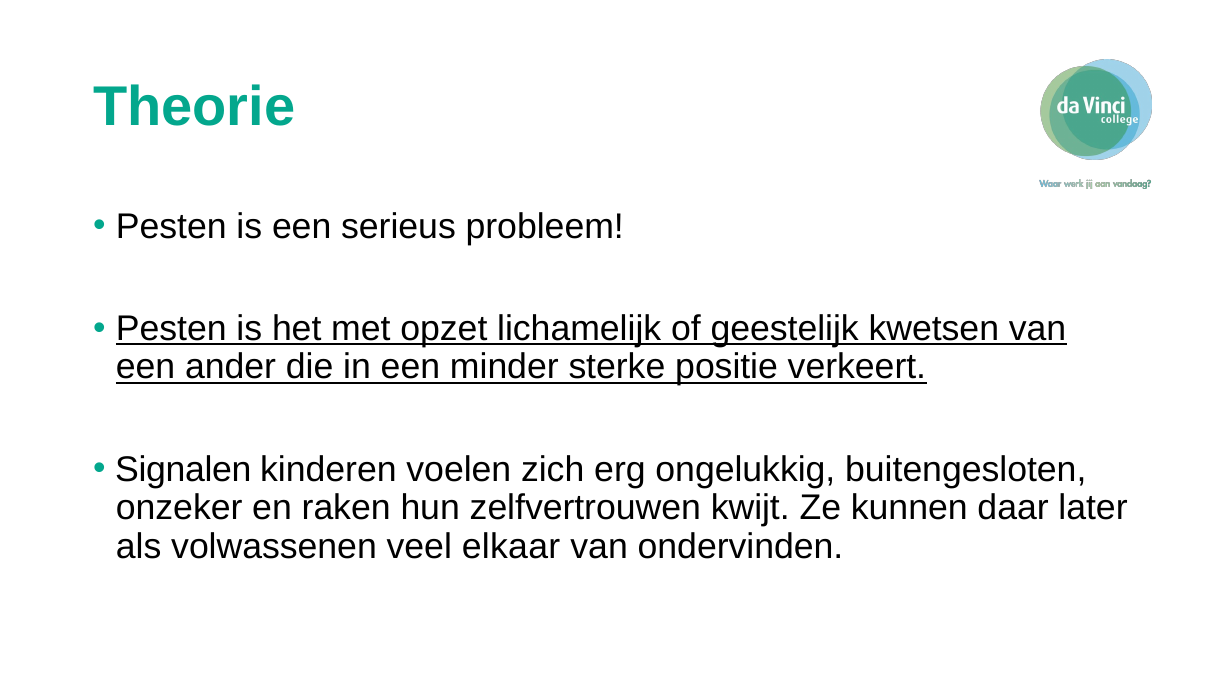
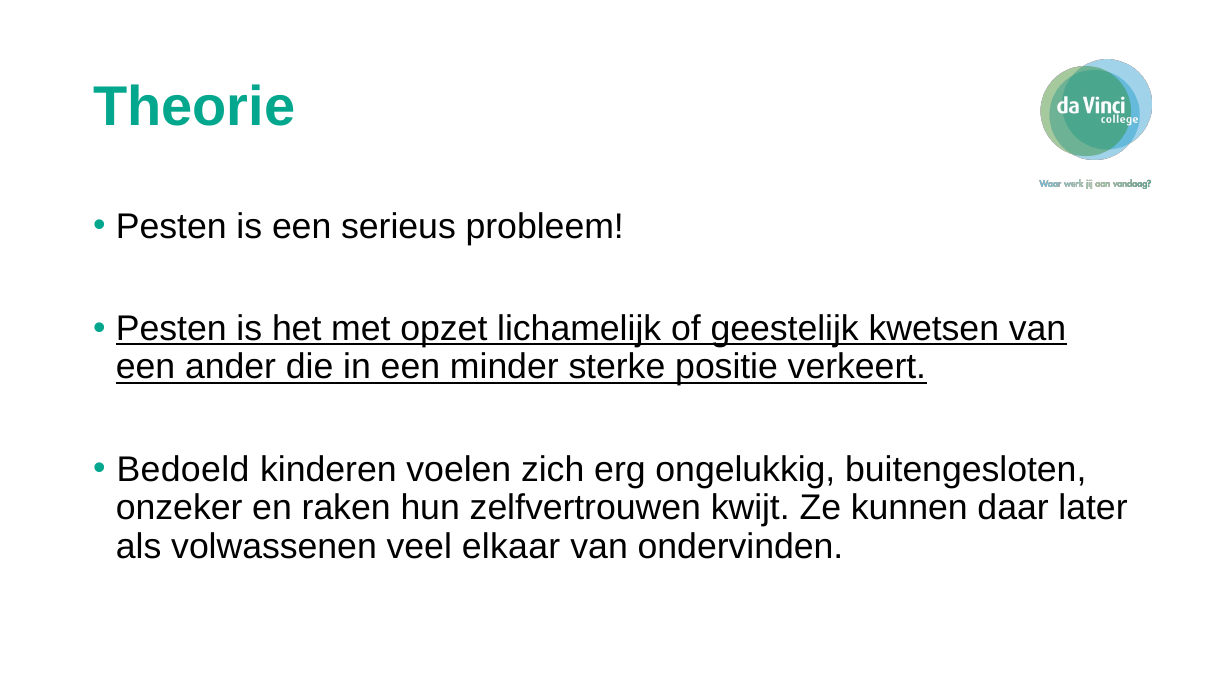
Signalen: Signalen -> Bedoeld (183, 470)
